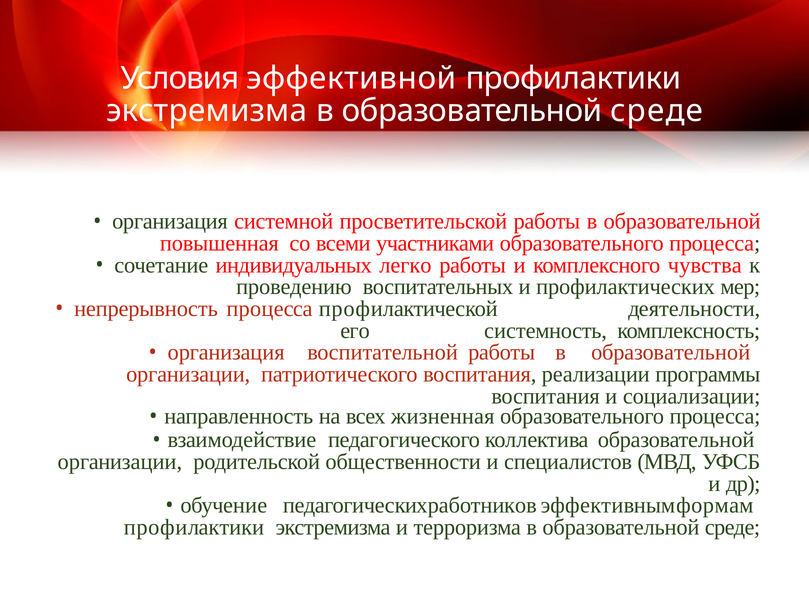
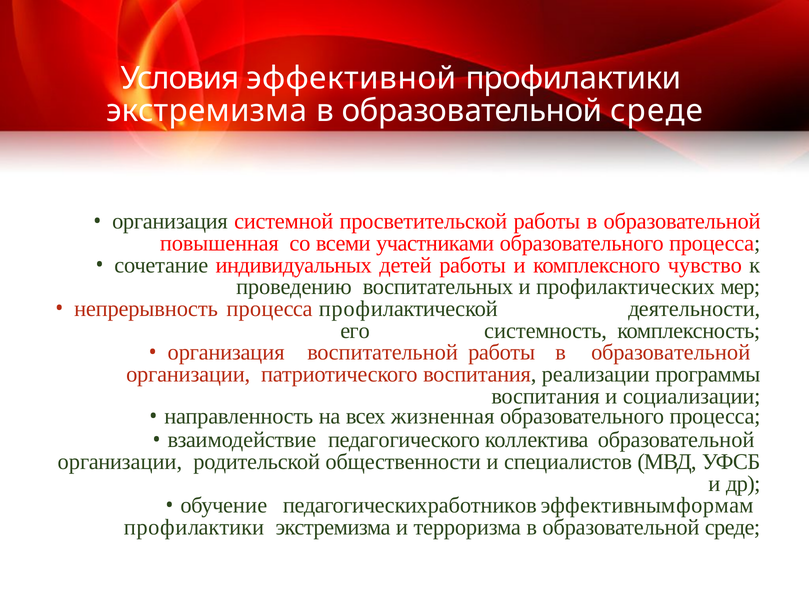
легко: легко -> детей (406, 265)
чувства: чувства -> чувство (705, 265)
